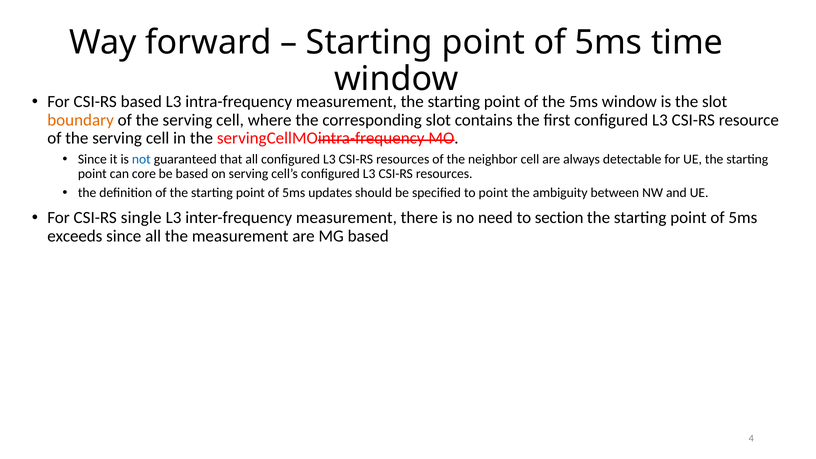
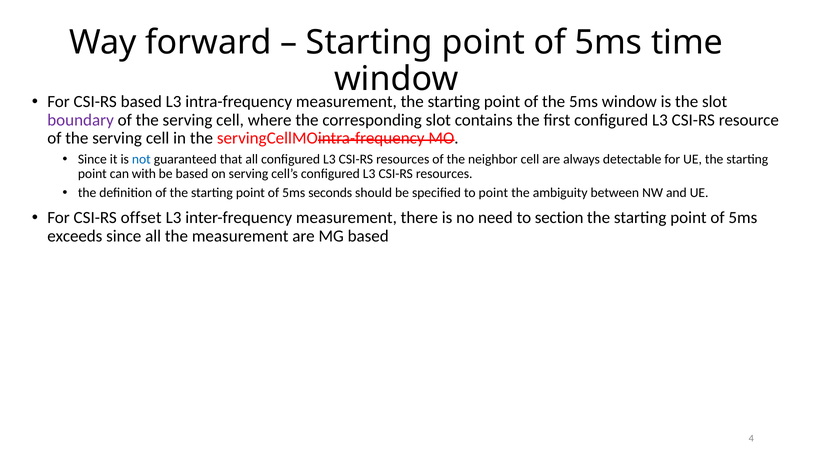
boundary colour: orange -> purple (81, 120)
core: core -> with (144, 174)
updates: updates -> seconds (330, 193)
single: single -> offset (141, 218)
